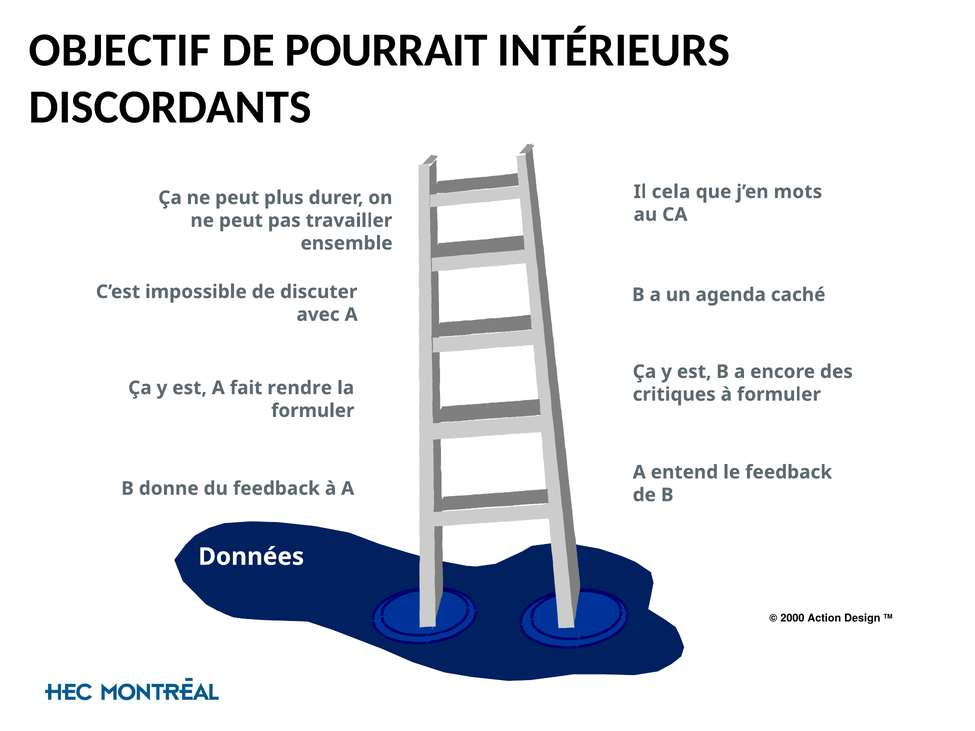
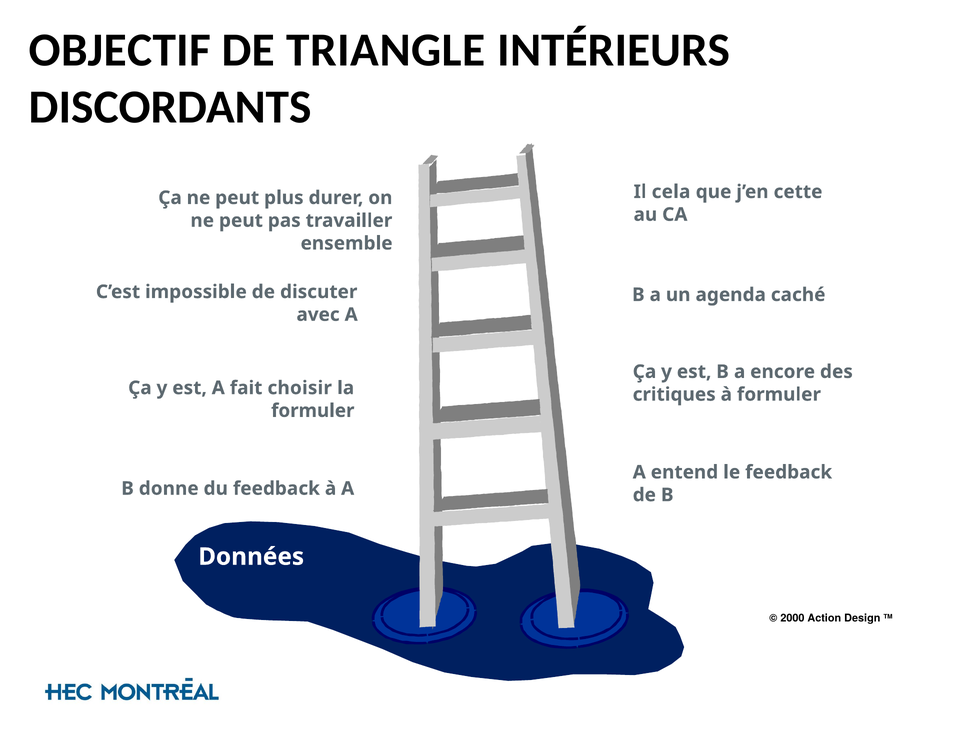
POURRAIT: POURRAIT -> TRIANGLE (386, 50)
mots: mots -> cette (798, 192)
rendre: rendre -> choisir (300, 388)
